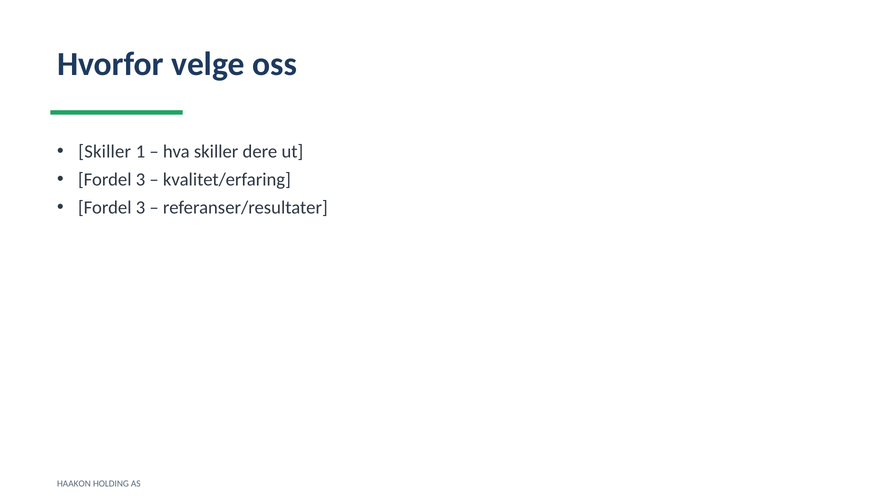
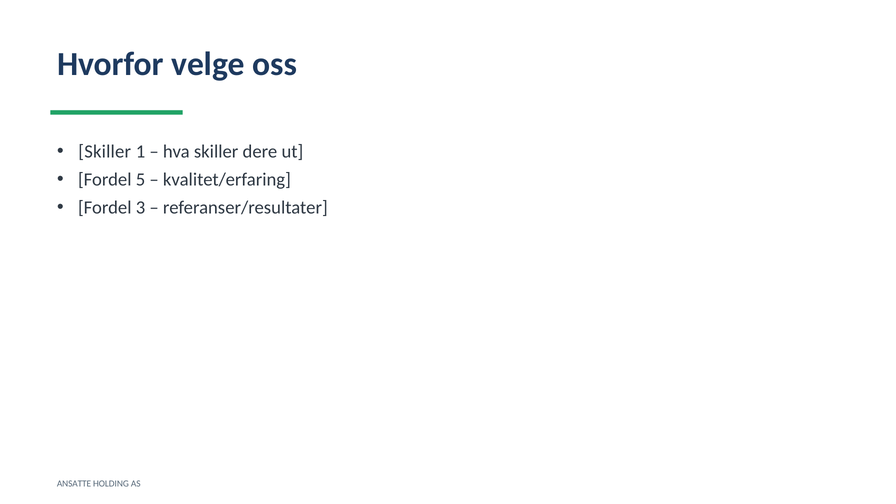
3: 3 -> 5 (141, 180)
HAAKON: HAAKON -> ANSATTE (74, 484)
